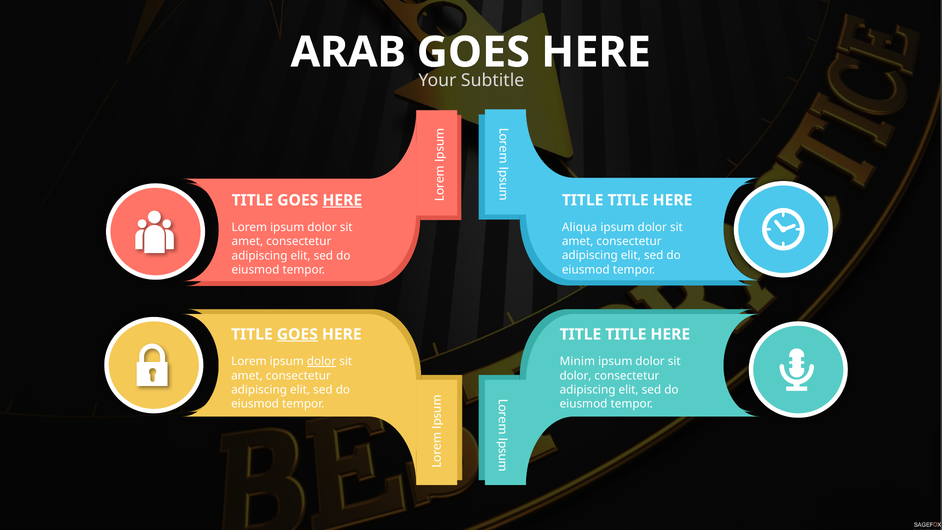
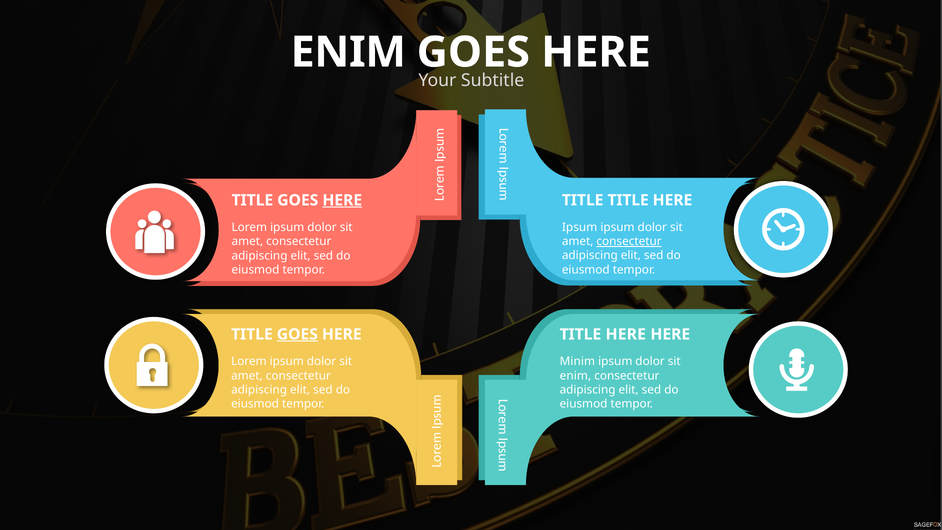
ARAB: ARAB -> ENIM (348, 52)
Aliqua: Aliqua -> Ipsum (580, 227)
consectetur underline: none -> present (629, 241)
TITLE: TITLE -> HERE (626, 334)
dolor underline: present -> none (322, 361)
dolor: dolor -> enim (575, 376)
